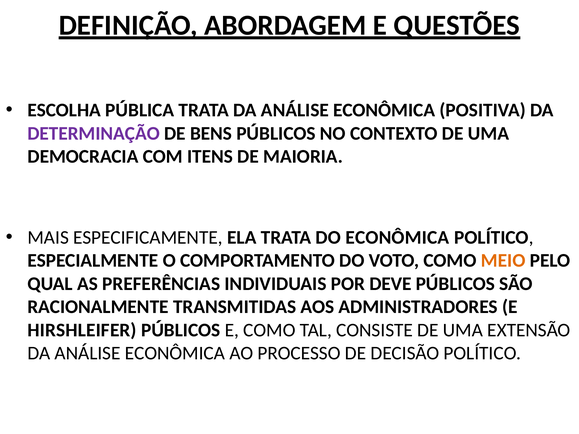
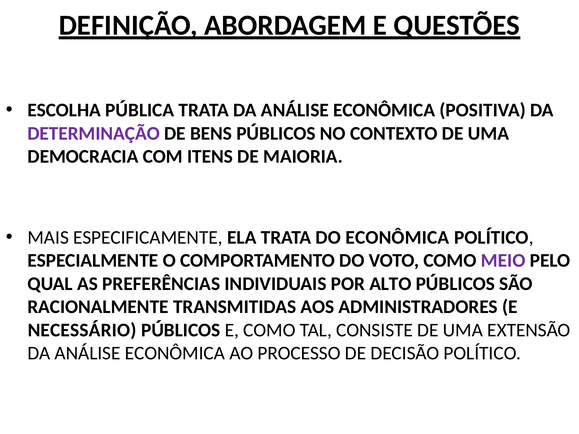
MEIO colour: orange -> purple (503, 261)
DEVE: DEVE -> ALTO (390, 284)
HIRSHLEIFER: HIRSHLEIFER -> NECESSÁRIO (82, 330)
